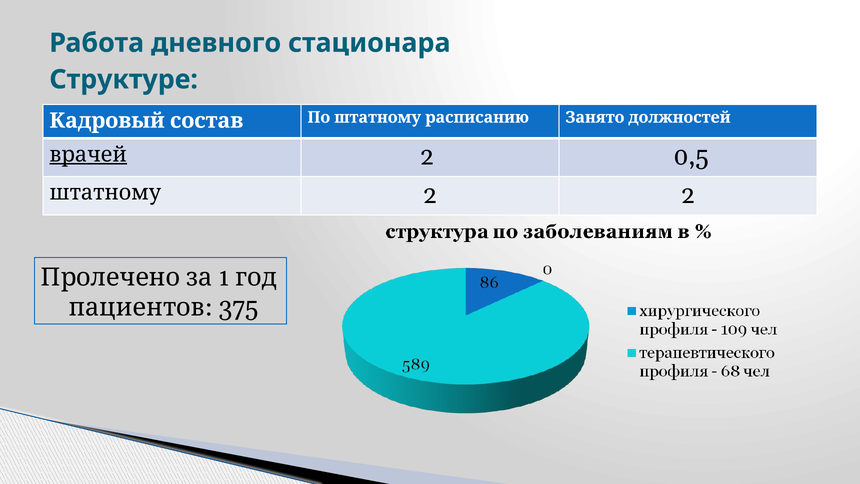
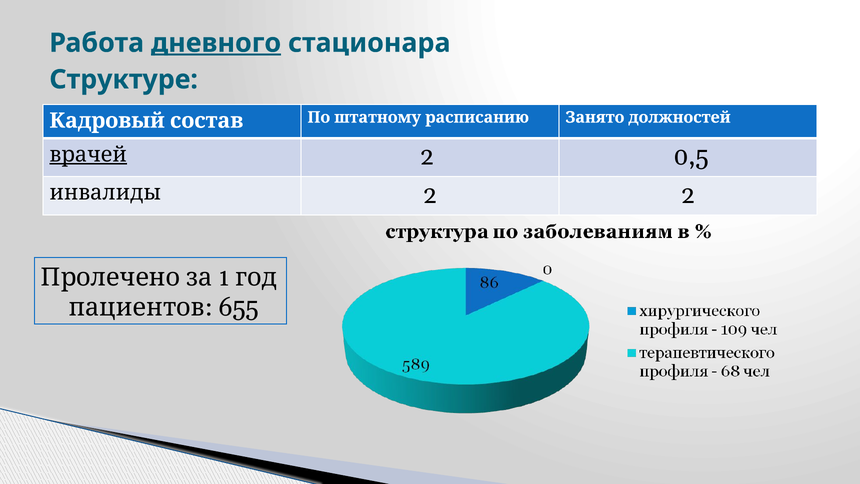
дневного underline: none -> present (216, 43)
штатному: штатному -> инвалиды (105, 193)
375: 375 -> 655 (239, 307)
